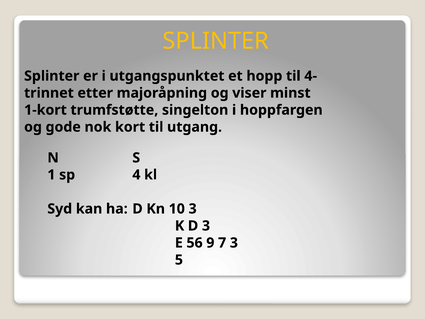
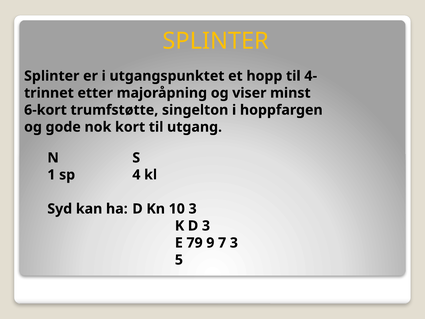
1-kort: 1-kort -> 6-kort (45, 110)
56: 56 -> 79 (195, 243)
